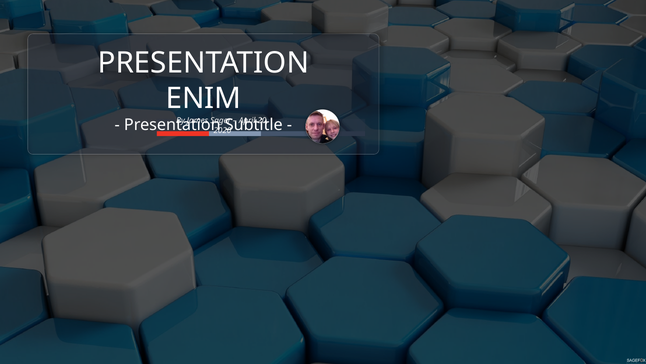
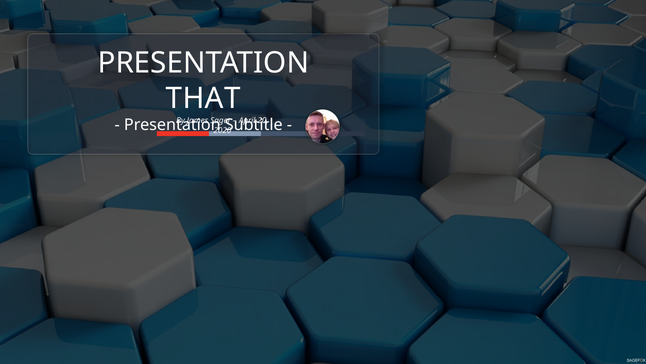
ENIM: ENIM -> THAT (203, 98)
